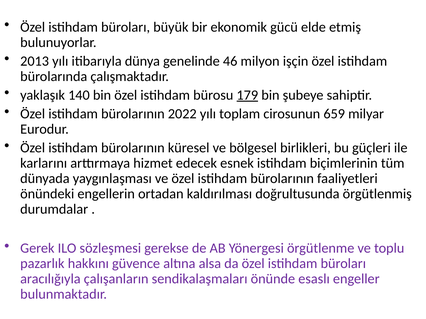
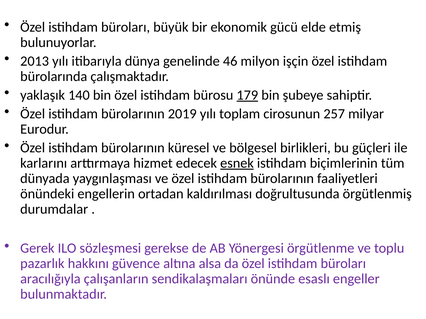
2022: 2022 -> 2019 (182, 114)
659: 659 -> 257 (334, 114)
esnek underline: none -> present (237, 163)
